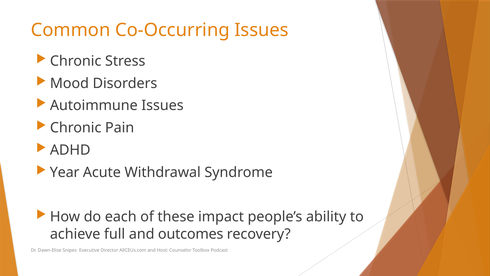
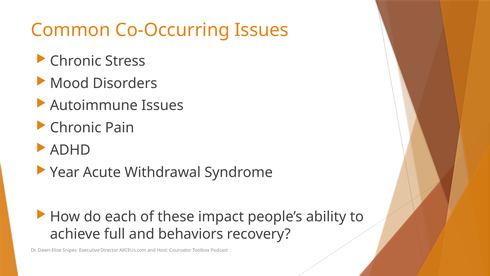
outcomes: outcomes -> behaviors (191, 234)
